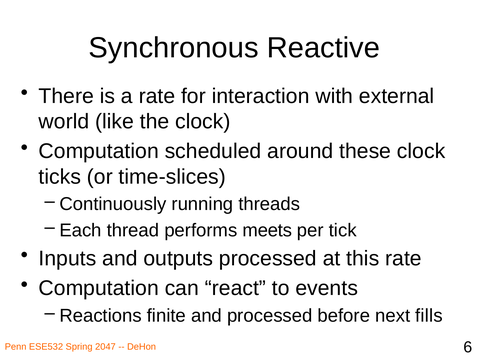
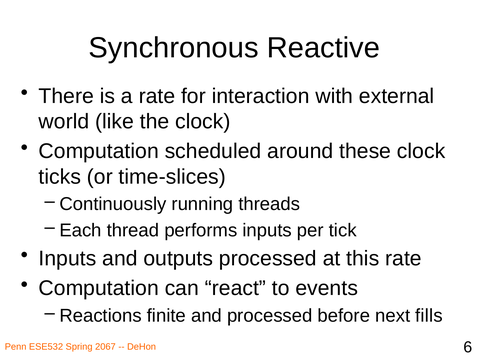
performs meets: meets -> inputs (267, 230)
2047: 2047 -> 2067 (105, 346)
